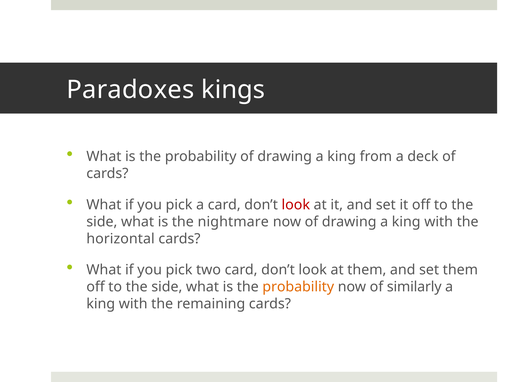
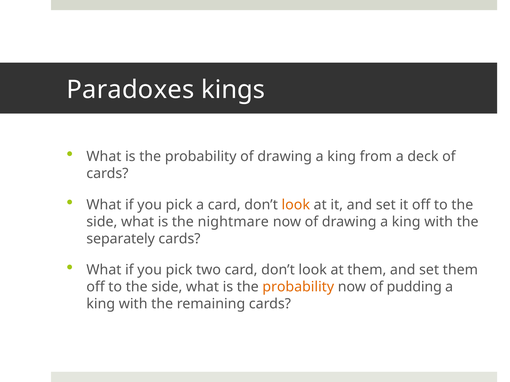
look colour: red -> orange (296, 205)
horizontal: horizontal -> separately (121, 239)
similarly: similarly -> pudding (414, 287)
